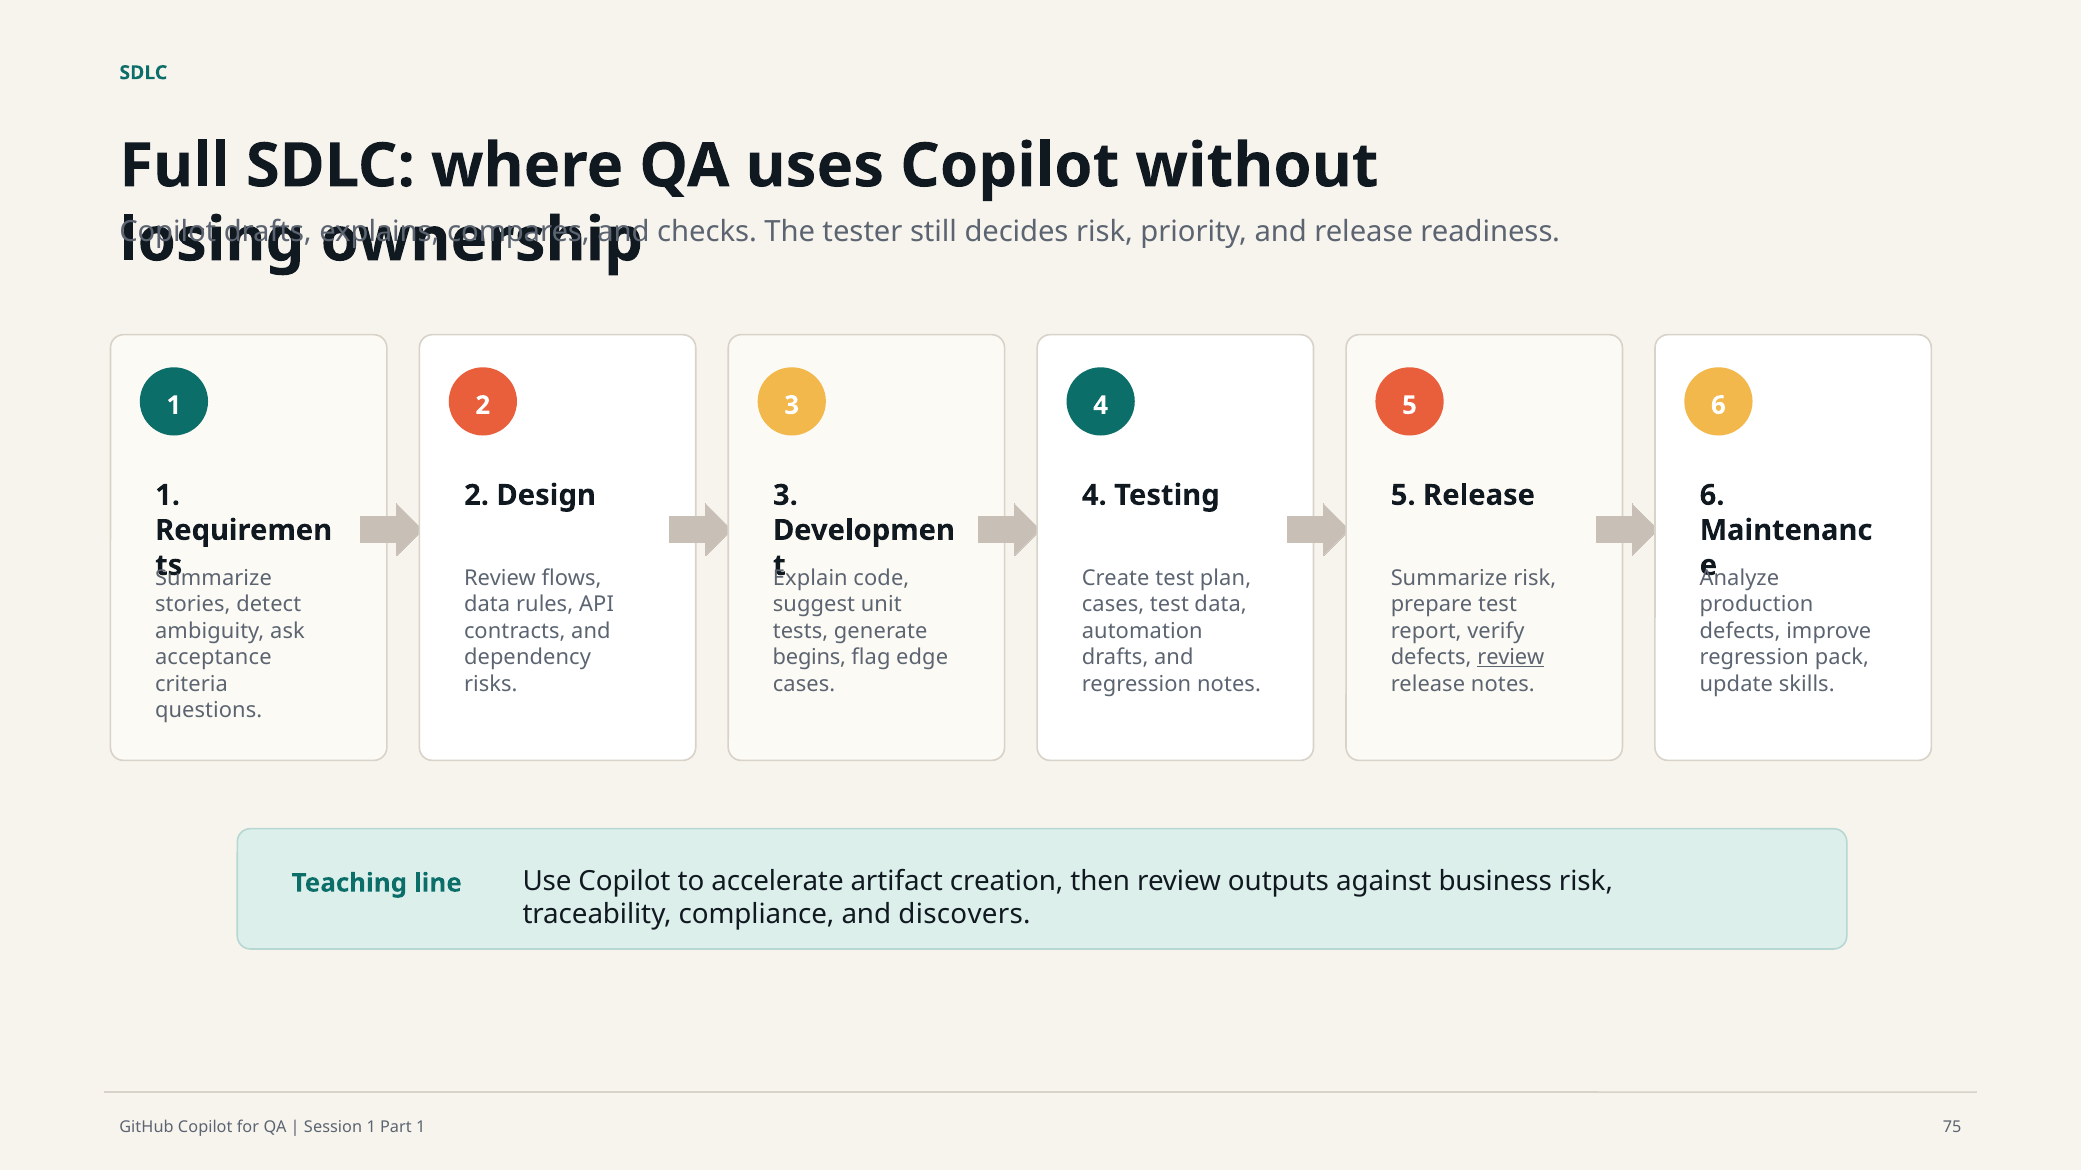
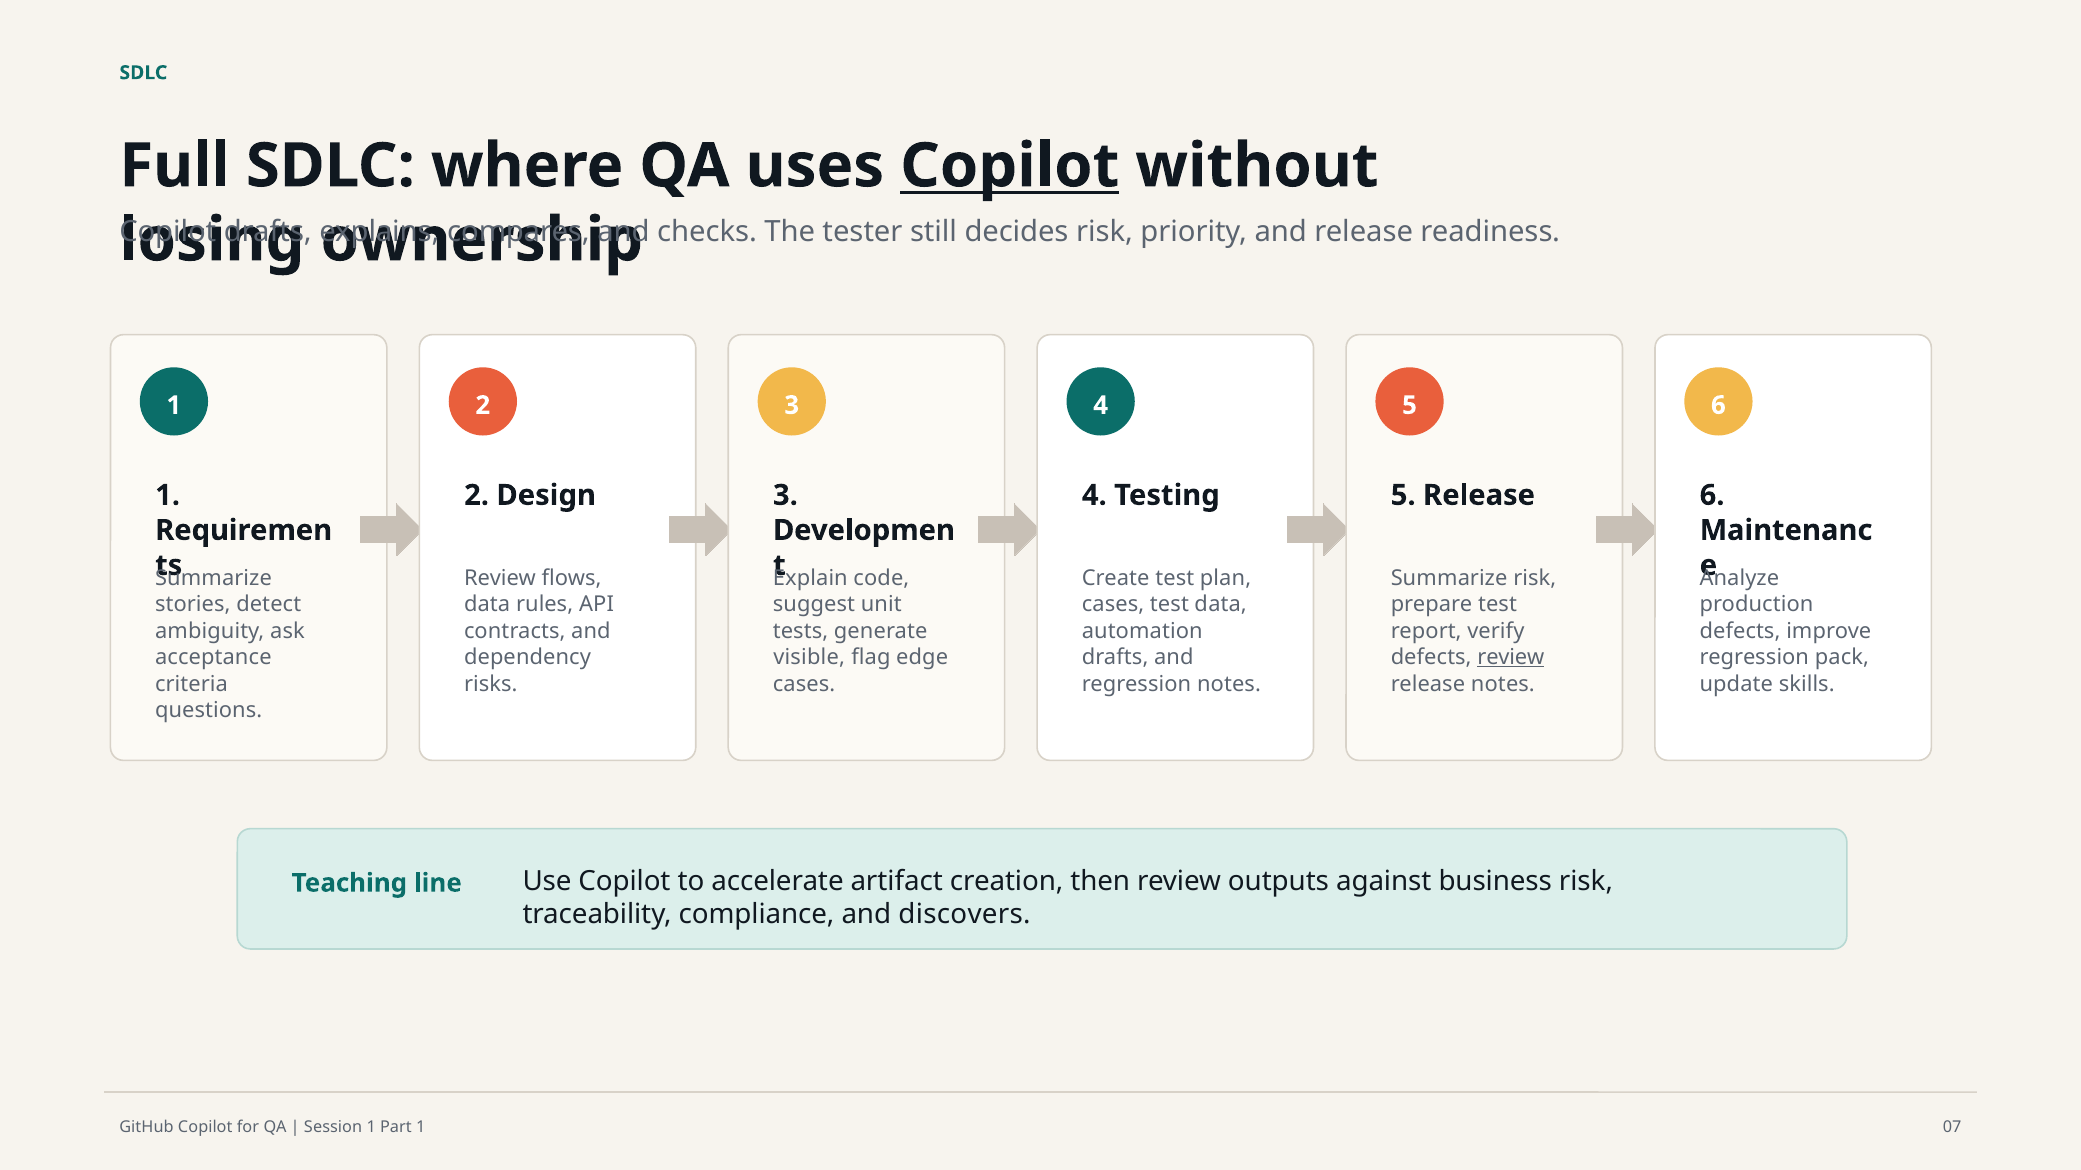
Copilot underline: none -> present (1010, 166)
begins: begins -> visible (809, 658)
75: 75 -> 07 (1952, 1127)
